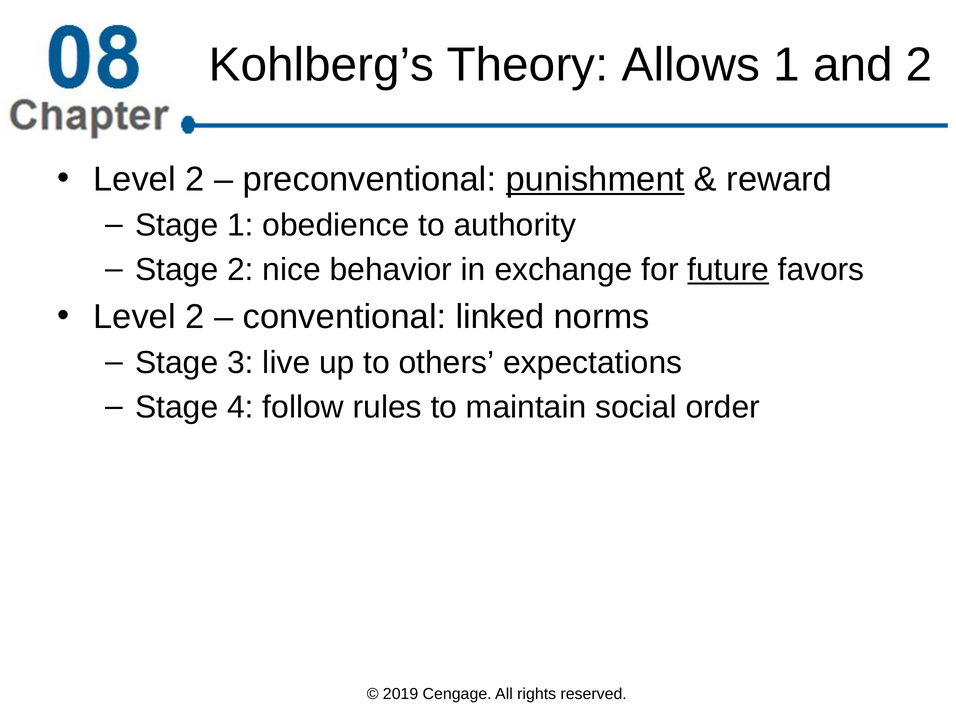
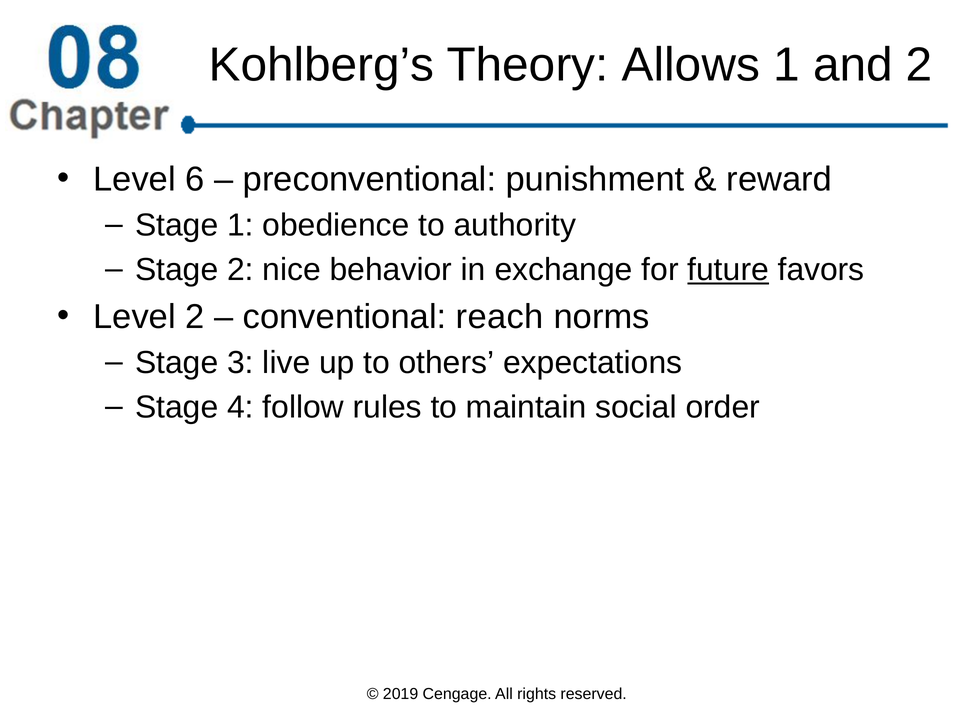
2: 2 -> 6 (195, 179)
punishment underline: present -> none (595, 179)
linked: linked -> reach (500, 317)
